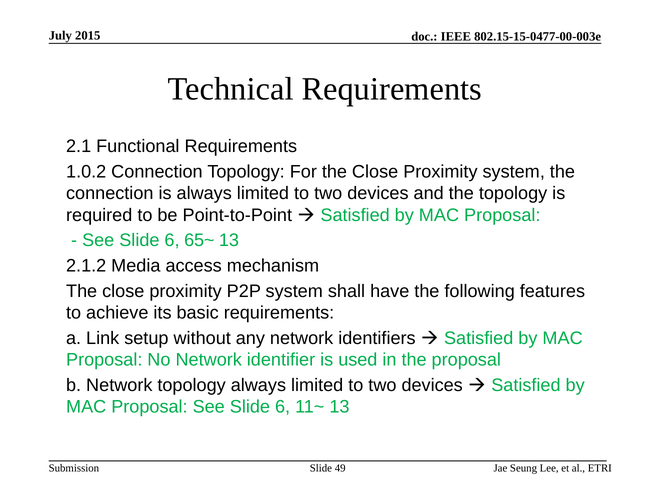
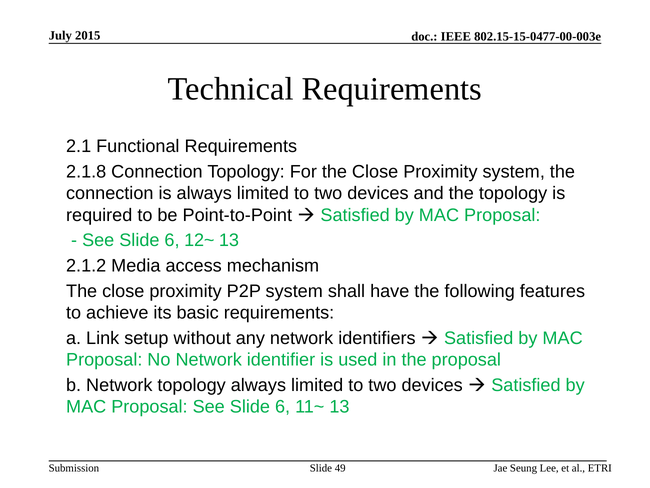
1.0.2: 1.0.2 -> 2.1.8 (86, 172)
65~: 65~ -> 12~ (199, 240)
